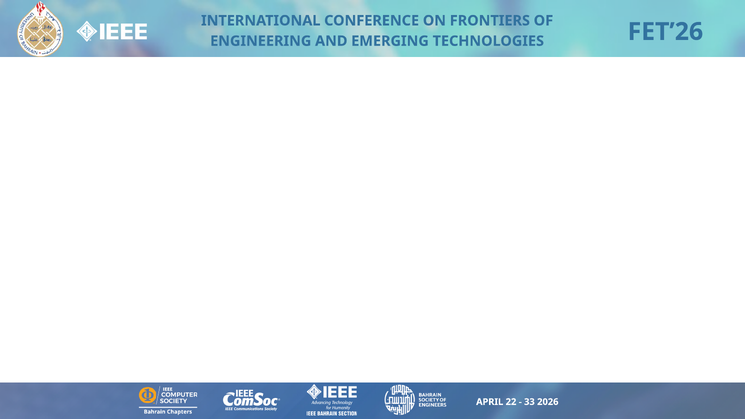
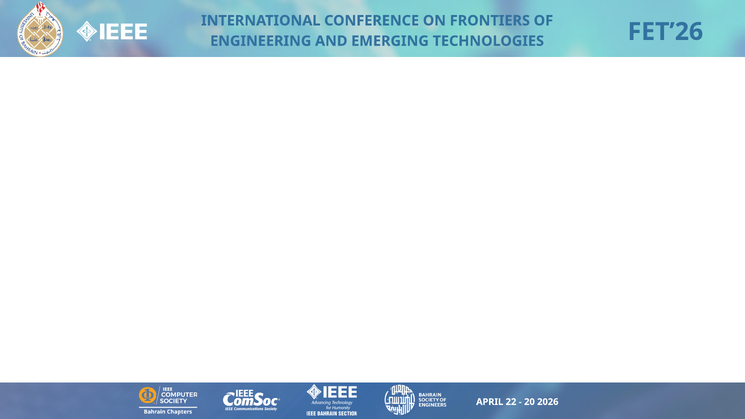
33: 33 -> 20 (529, 402)
